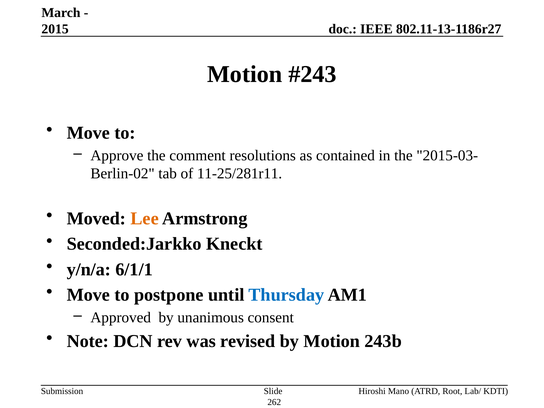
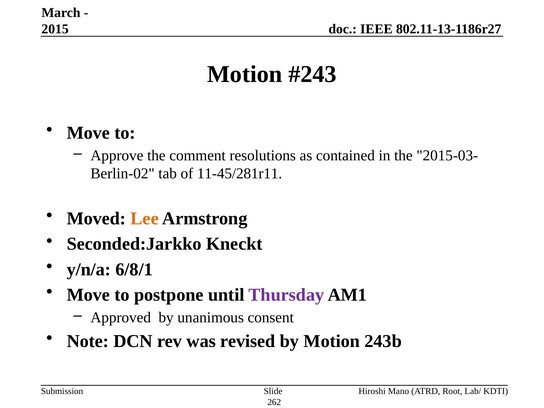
11-25/281r11: 11-25/281r11 -> 11-45/281r11 (240, 174)
6/1/1: 6/1/1 -> 6/8/1 (134, 269)
Thursday colour: blue -> purple (286, 295)
